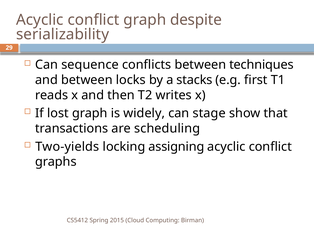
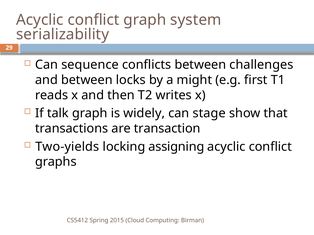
despite: despite -> system (196, 20)
techniques: techniques -> challenges (261, 65)
stacks: stacks -> might (194, 80)
lost: lost -> talk (58, 114)
scheduling: scheduling -> transaction (167, 129)
